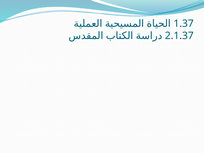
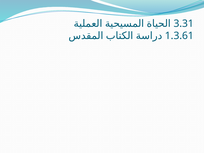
1.37: 1.37 -> 3.31 (184, 24)
2.1.37: 2.1.37 -> 1.3.61 (179, 36)
